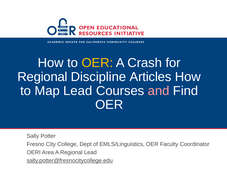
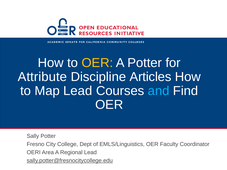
A Crash: Crash -> Potter (145, 63)
Regional: Regional -> Attribute (42, 77)
and colour: pink -> light blue (159, 91)
